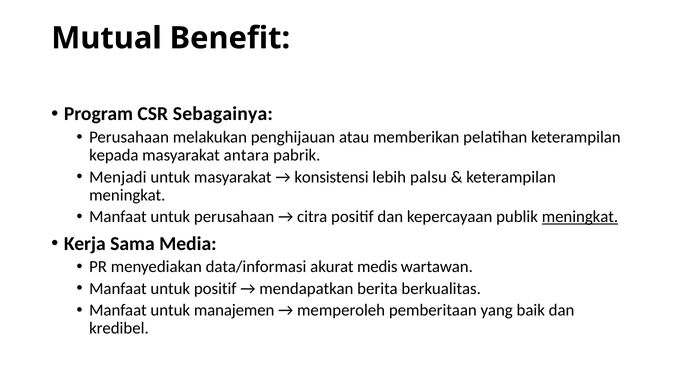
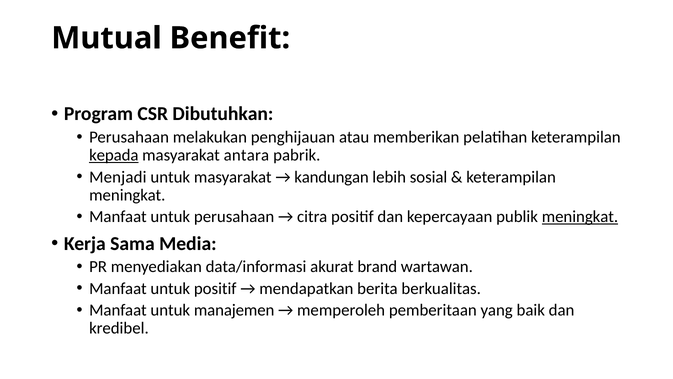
Sebagainya: Sebagainya -> Dibutuhkan (223, 114)
kepada underline: none -> present (114, 155)
konsistensi: konsistensi -> kandungan (332, 177)
palsu: palsu -> sosial (429, 177)
medis: medis -> brand (377, 267)
